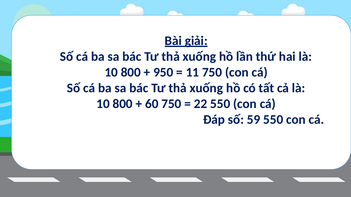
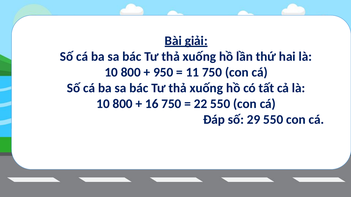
60: 60 -> 16 (152, 104)
59: 59 -> 29 (254, 120)
